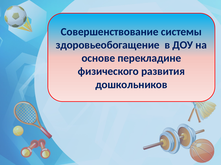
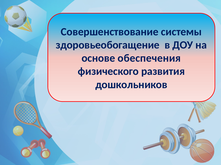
перекладине: перекладине -> обеспечения (149, 58)
